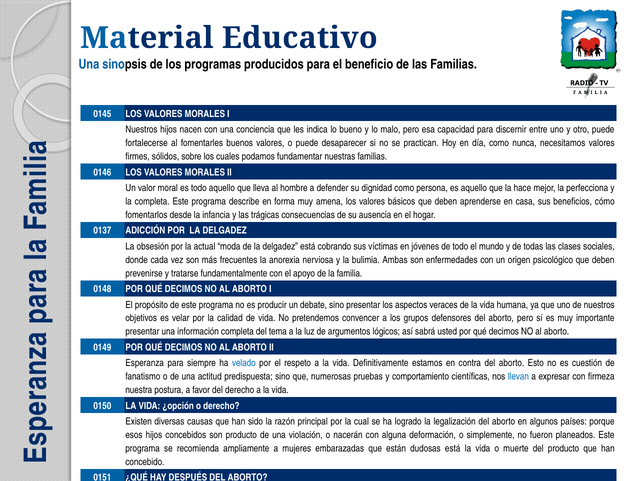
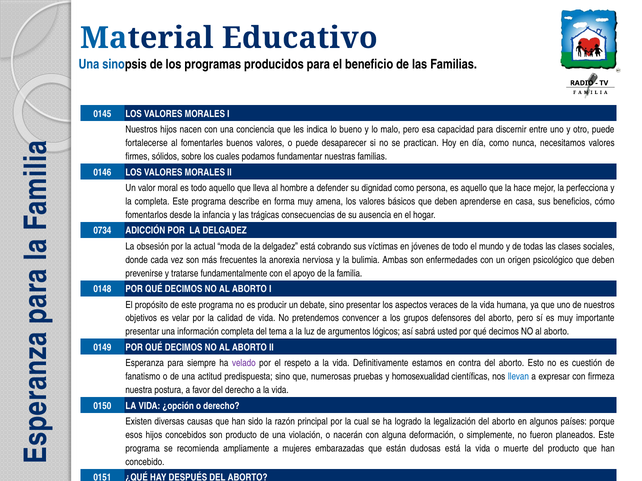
0137: 0137 -> 0734 (102, 231)
velado colour: blue -> purple (244, 364)
comportamiento: comportamiento -> homosexualidad (421, 377)
